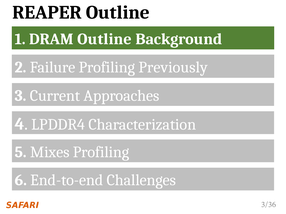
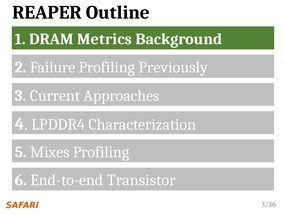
DRAM Outline: Outline -> Metrics (104, 39)
Challenges: Challenges -> Transistor (141, 181)
